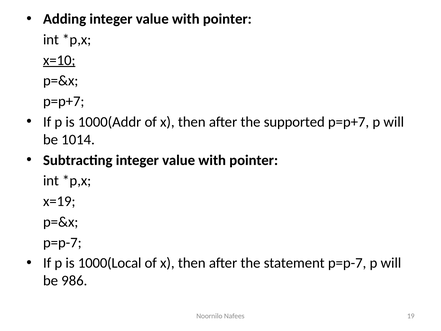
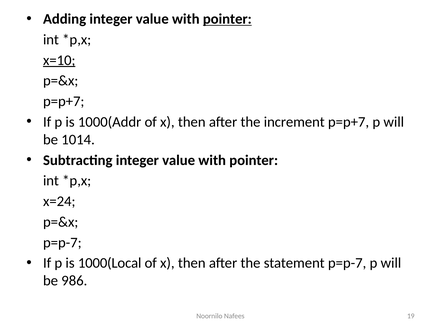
pointer underline: none -> present (227, 19)
supported: supported -> increment (294, 122)
x=19: x=19 -> x=24 (59, 201)
